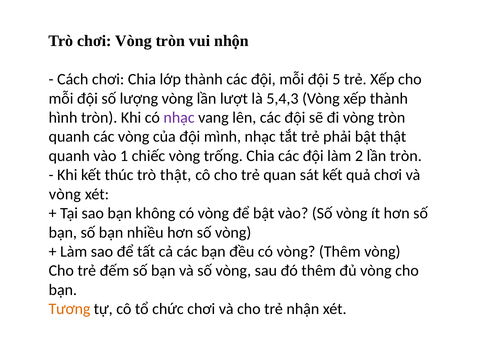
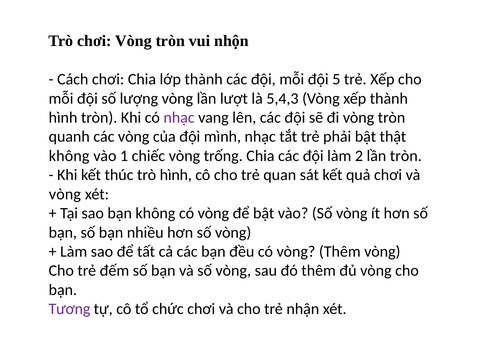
quanh: quanh -> không (69, 156)
trò thật: thật -> hình (176, 175)
Tương colour: orange -> purple (69, 309)
